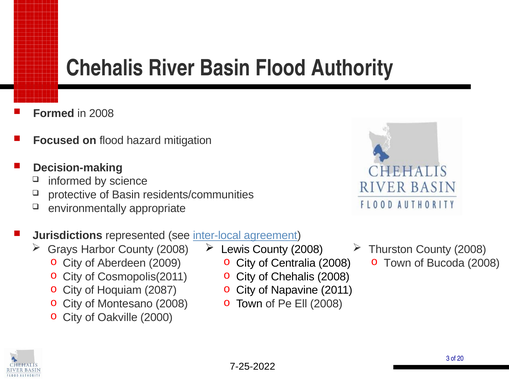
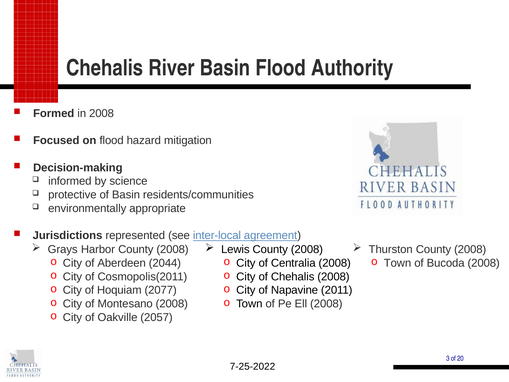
2009: 2009 -> 2044 (165, 263)
2087: 2087 -> 2077 (161, 290)
2000: 2000 -> 2057 (157, 317)
